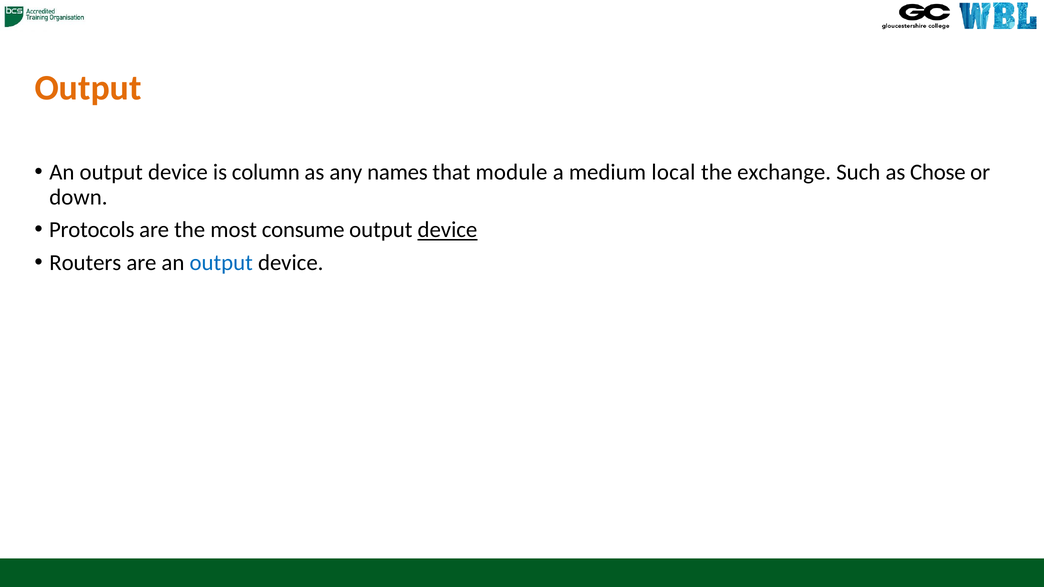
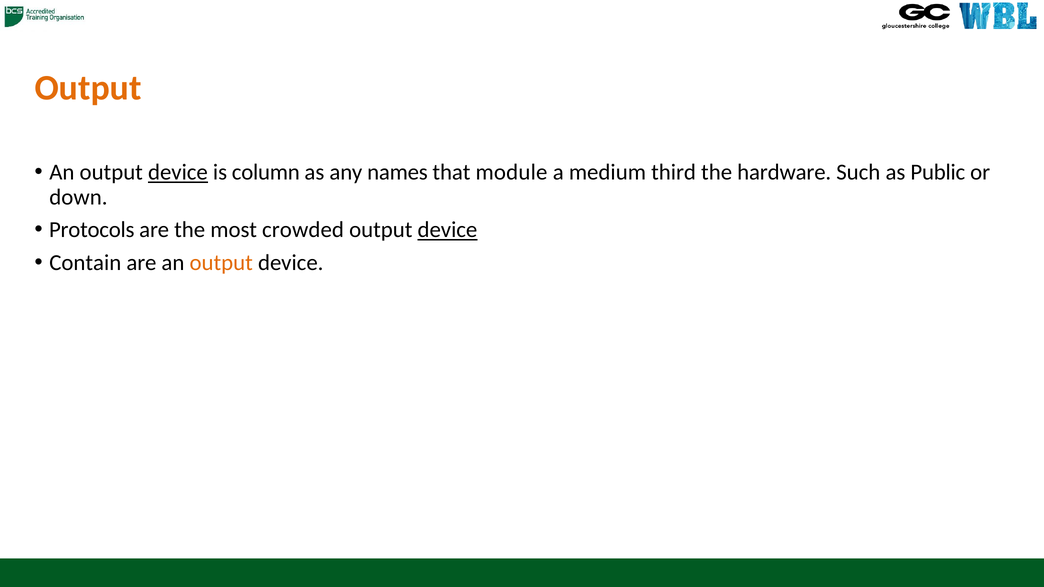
device underline: none -> present (178, 172)
local: local -> third (674, 172)
exchange: exchange -> hardware (784, 172)
Chose: Chose -> Public (938, 172)
consume: consume -> crowded (303, 230)
Routers: Routers -> Contain (85, 263)
output colour: blue -> orange (221, 263)
